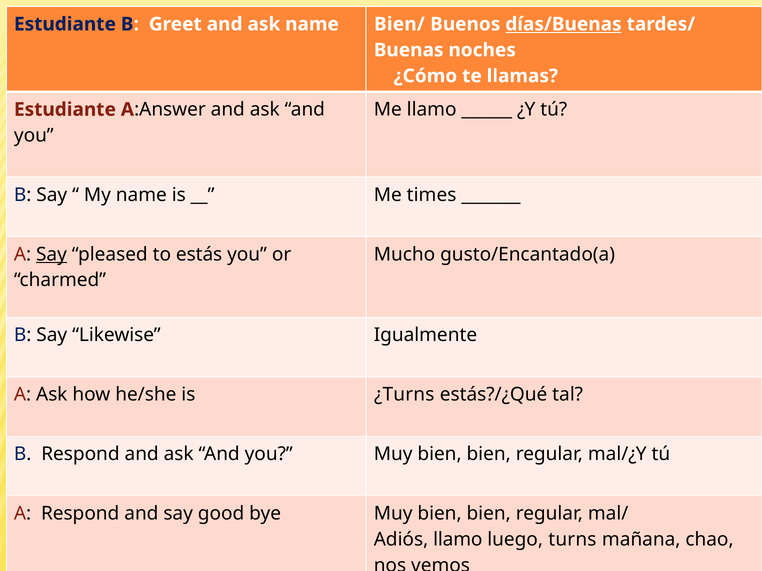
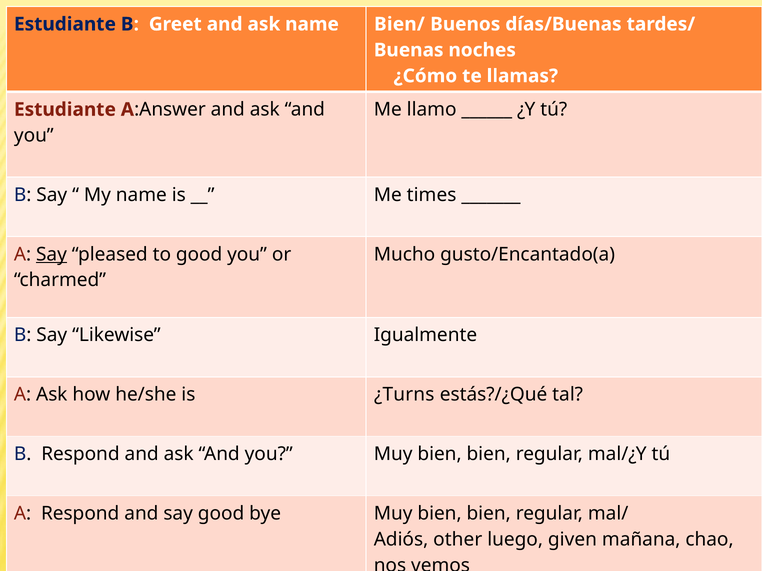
días/Buenas underline: present -> none (563, 24)
to estás: estás -> good (199, 255)
Adiós llamo: llamo -> other (458, 540)
turns: turns -> given (572, 540)
